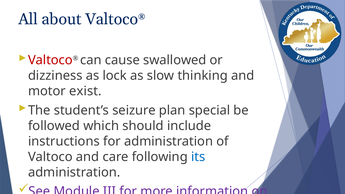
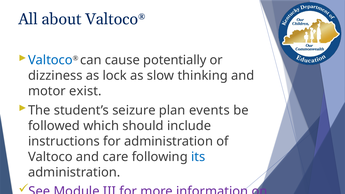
Valtoco colour: red -> blue (50, 60)
swallowed: swallowed -> potentially (175, 60)
special: special -> events (209, 110)
